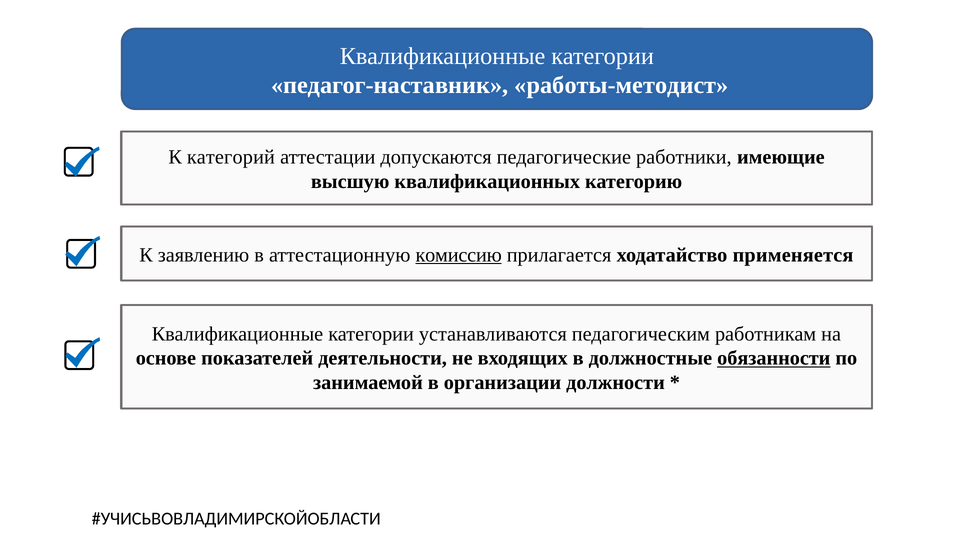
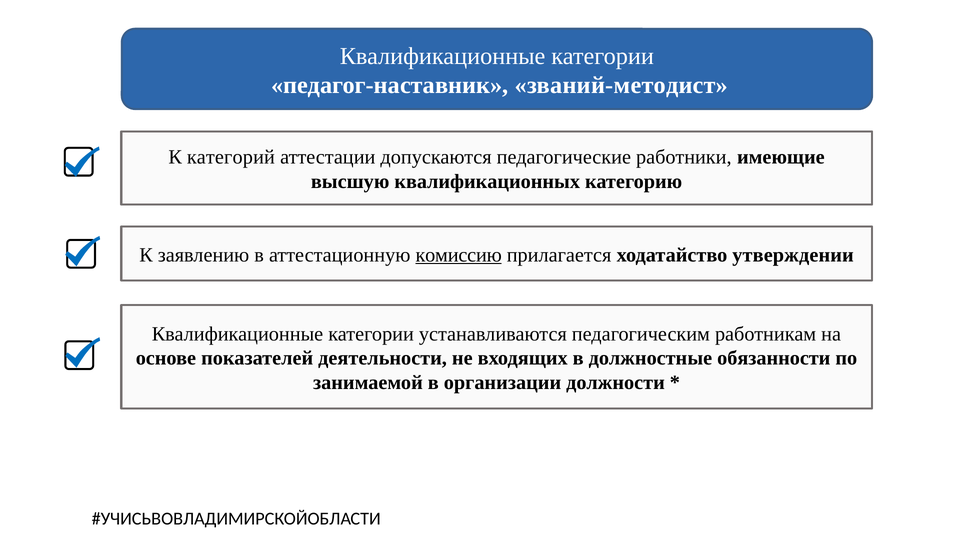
работы-методист: работы-методист -> званий-методист (621, 85)
применяется: применяется -> утверждении (793, 255)
обязанности underline: present -> none (774, 358)
